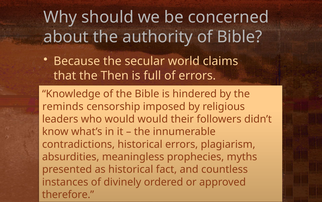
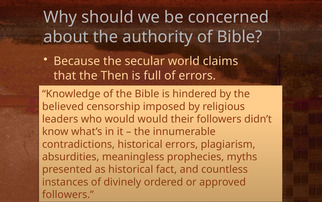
reminds: reminds -> believed (63, 106)
therefore: therefore -> followers (68, 194)
